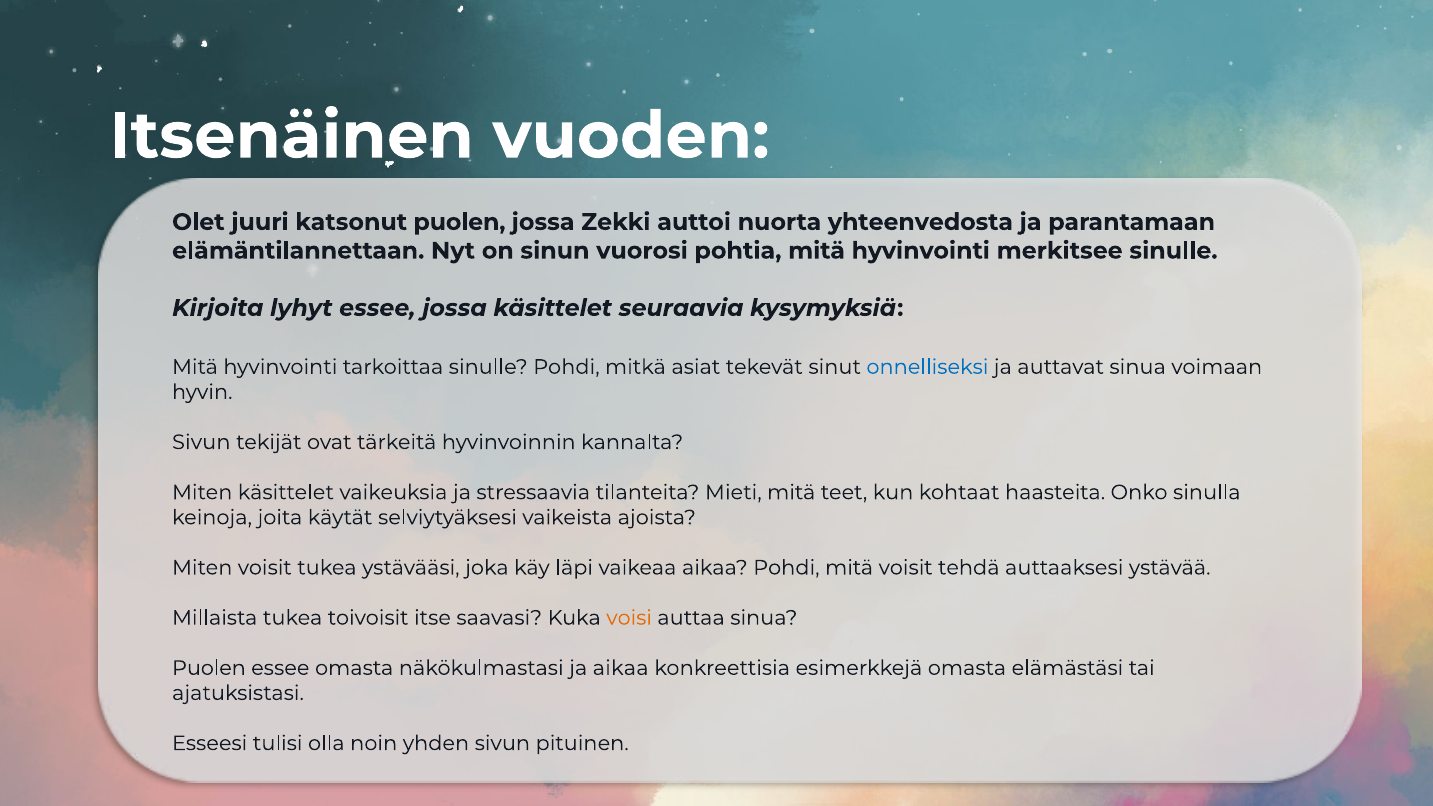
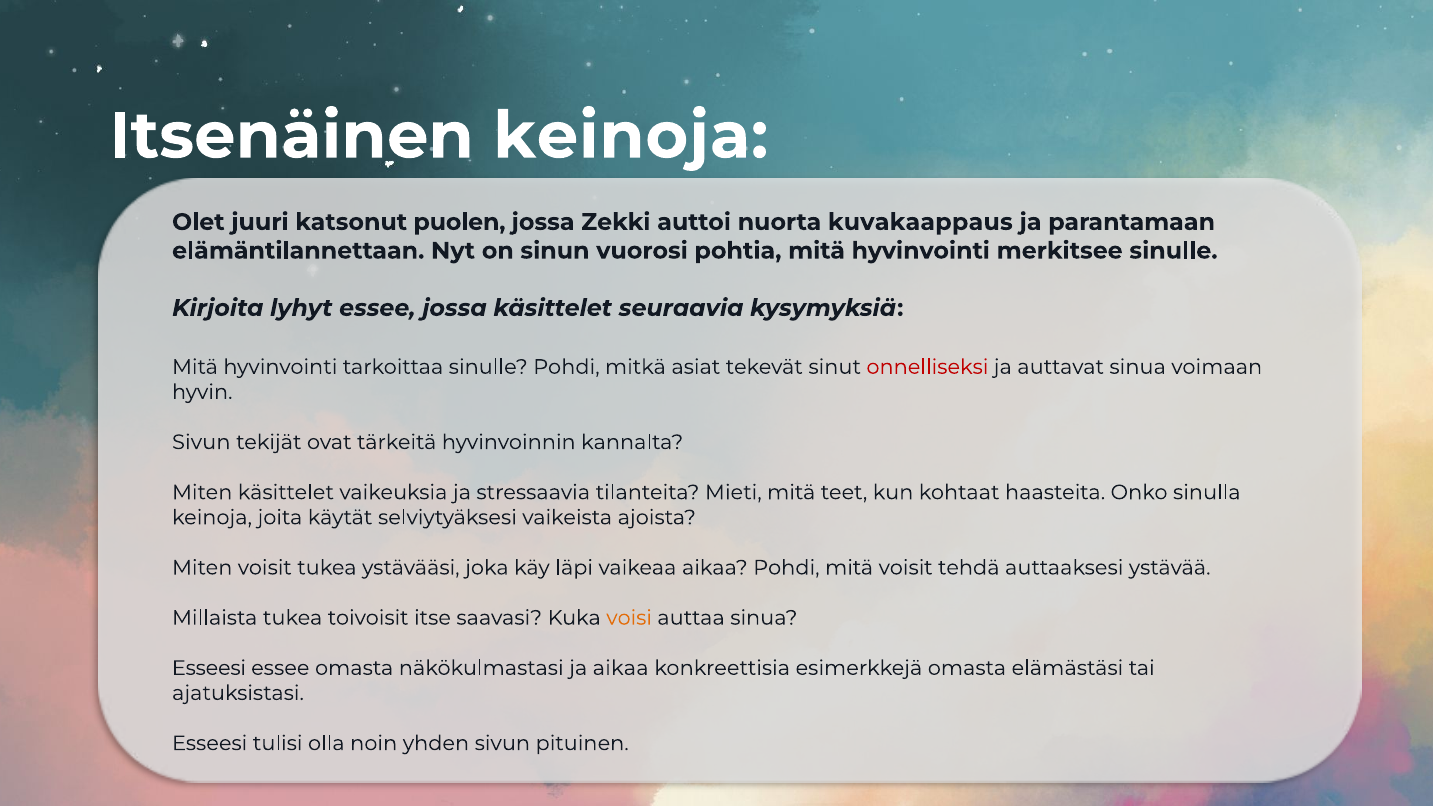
Itsenäinen vuoden: vuoden -> keinoja (631, 136)
yhteenvedosta: yhteenvedosta -> kuvakaappaus (920, 222)
onnelliseksi colour: blue -> red (927, 367)
Puolen: Puolen -> Esseesi (209, 668)
